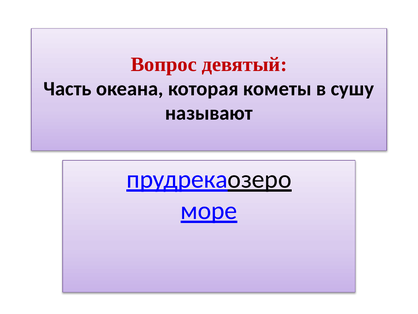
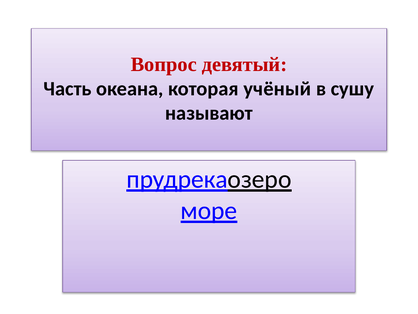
кометы: кометы -> учёный (277, 89)
